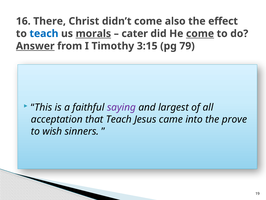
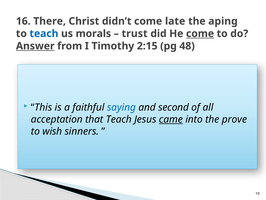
also: also -> late (175, 21)
effect: effect -> aping (223, 21)
morals underline: present -> none (93, 34)
cater: cater -> trust (135, 34)
3:15: 3:15 -> 2:15 (147, 46)
79: 79 -> 48 (187, 46)
saying colour: purple -> blue (121, 107)
largest: largest -> second (174, 107)
came underline: none -> present (171, 119)
